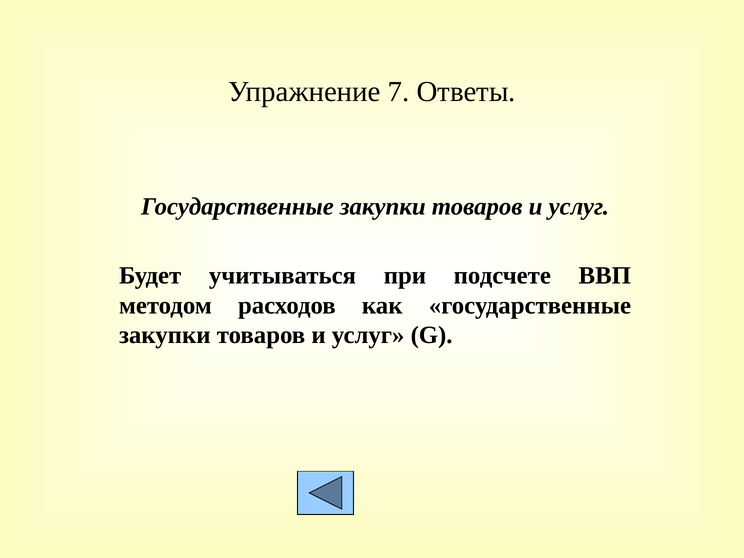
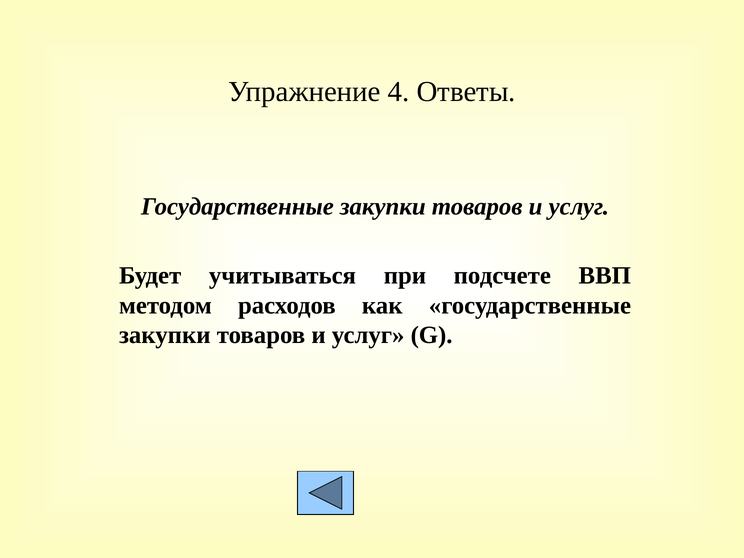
7: 7 -> 4 (399, 92)
